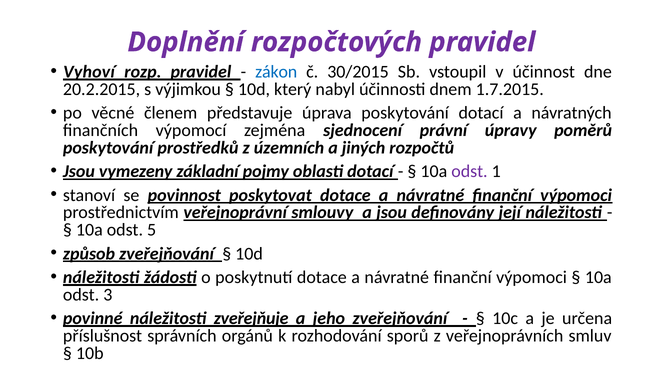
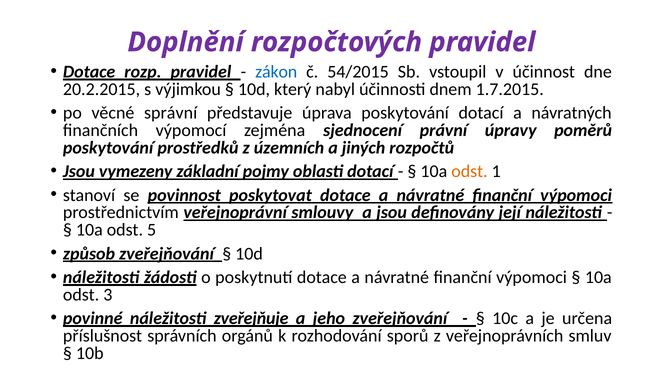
Vyhoví: Vyhoví -> Dotace (89, 72)
30/2015: 30/2015 -> 54/2015 (358, 72)
členem: členem -> správní (171, 113)
odst colour: purple -> orange (469, 171)
